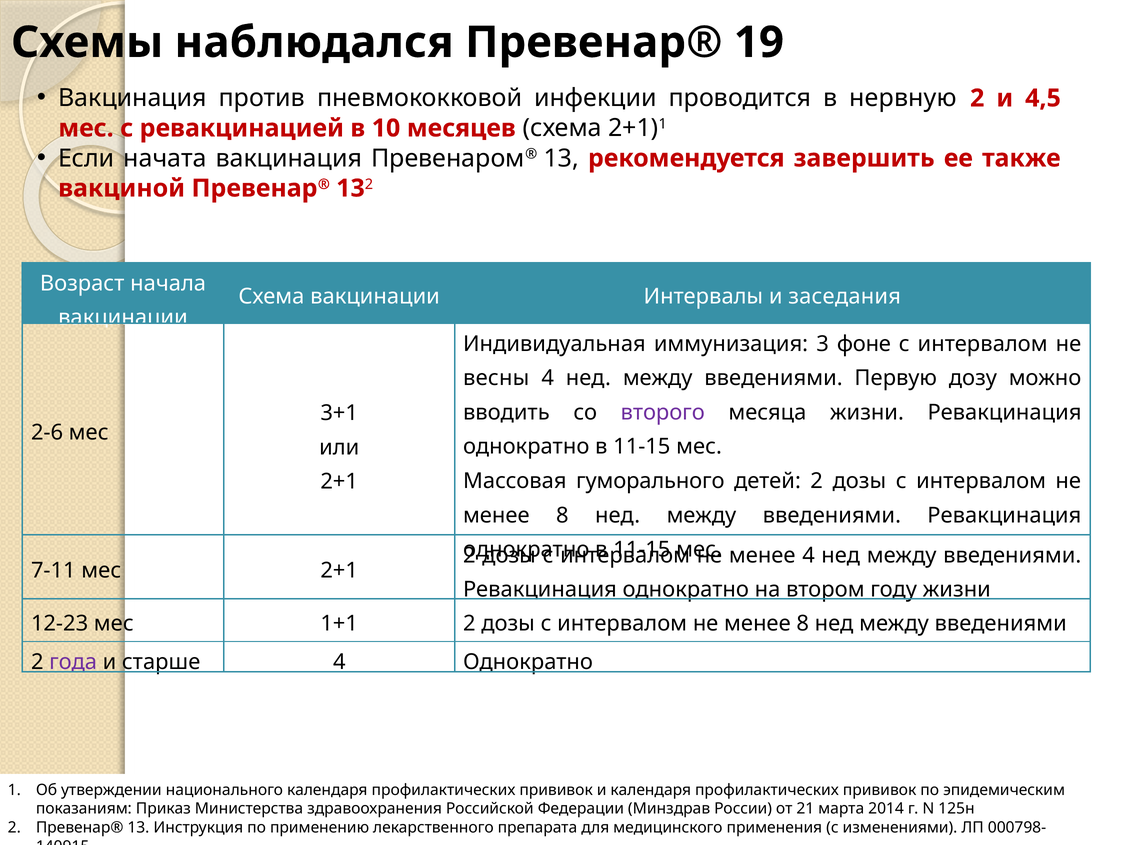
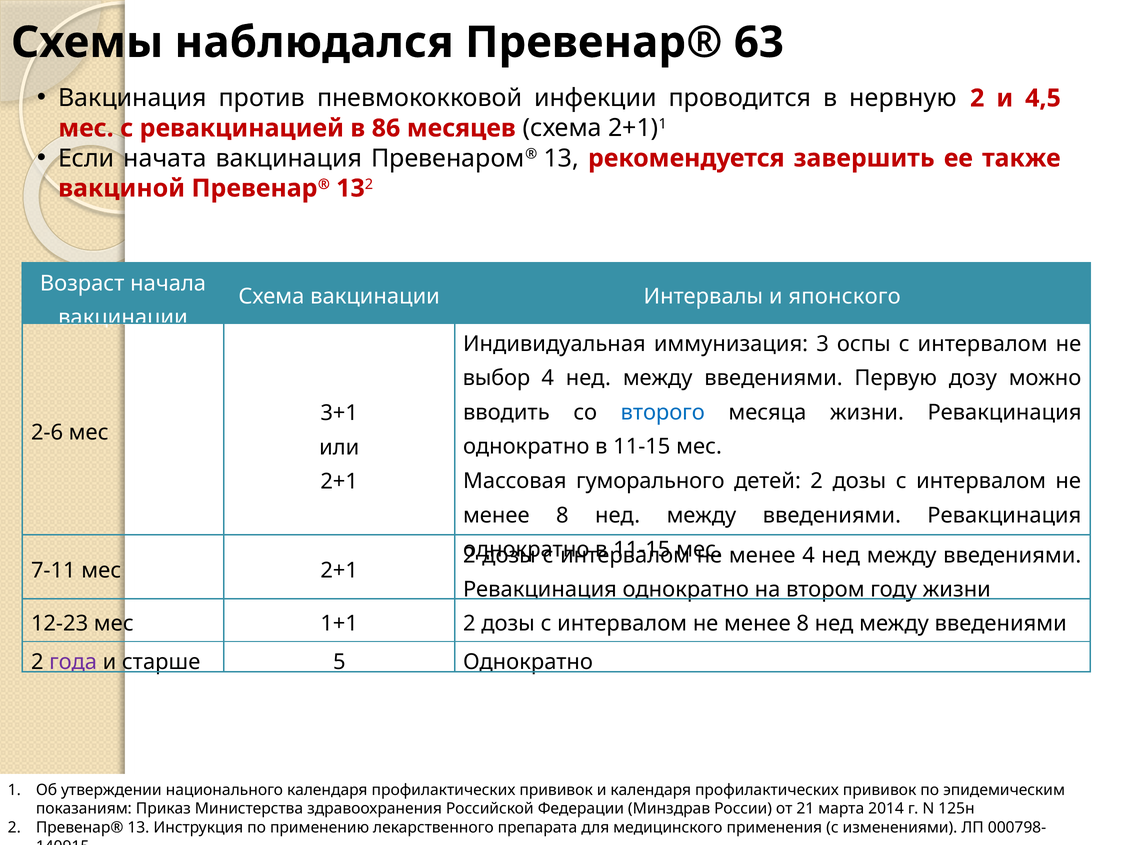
19: 19 -> 63 (759, 43)
10: 10 -> 86 (386, 128)
заседания: заседания -> японского (845, 297)
фоне: фоне -> оспы (864, 344)
весны: весны -> выбор (496, 378)
второго colour: purple -> blue (663, 413)
старше 4: 4 -> 5 (339, 662)
